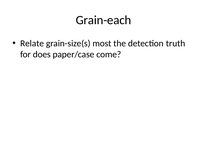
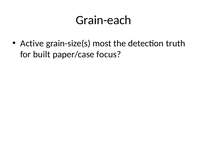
Relate: Relate -> Active (32, 43)
does: does -> built (42, 54)
come: come -> focus (109, 54)
